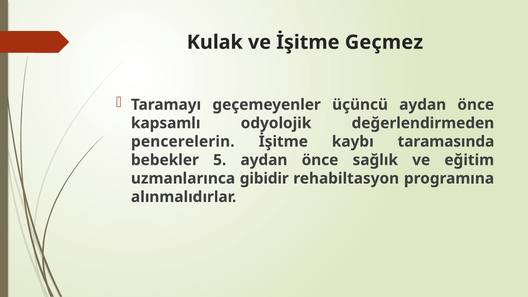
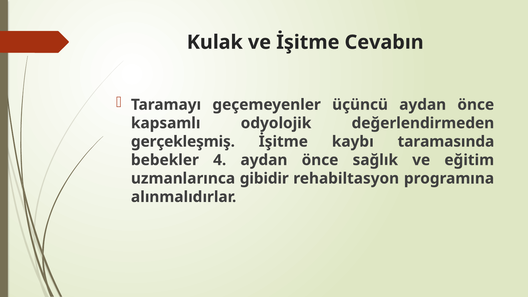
Geçmez: Geçmez -> Cevabın (384, 42)
pencerelerin: pencerelerin -> gerçekleşmiş (183, 142)
5: 5 -> 4 (220, 160)
